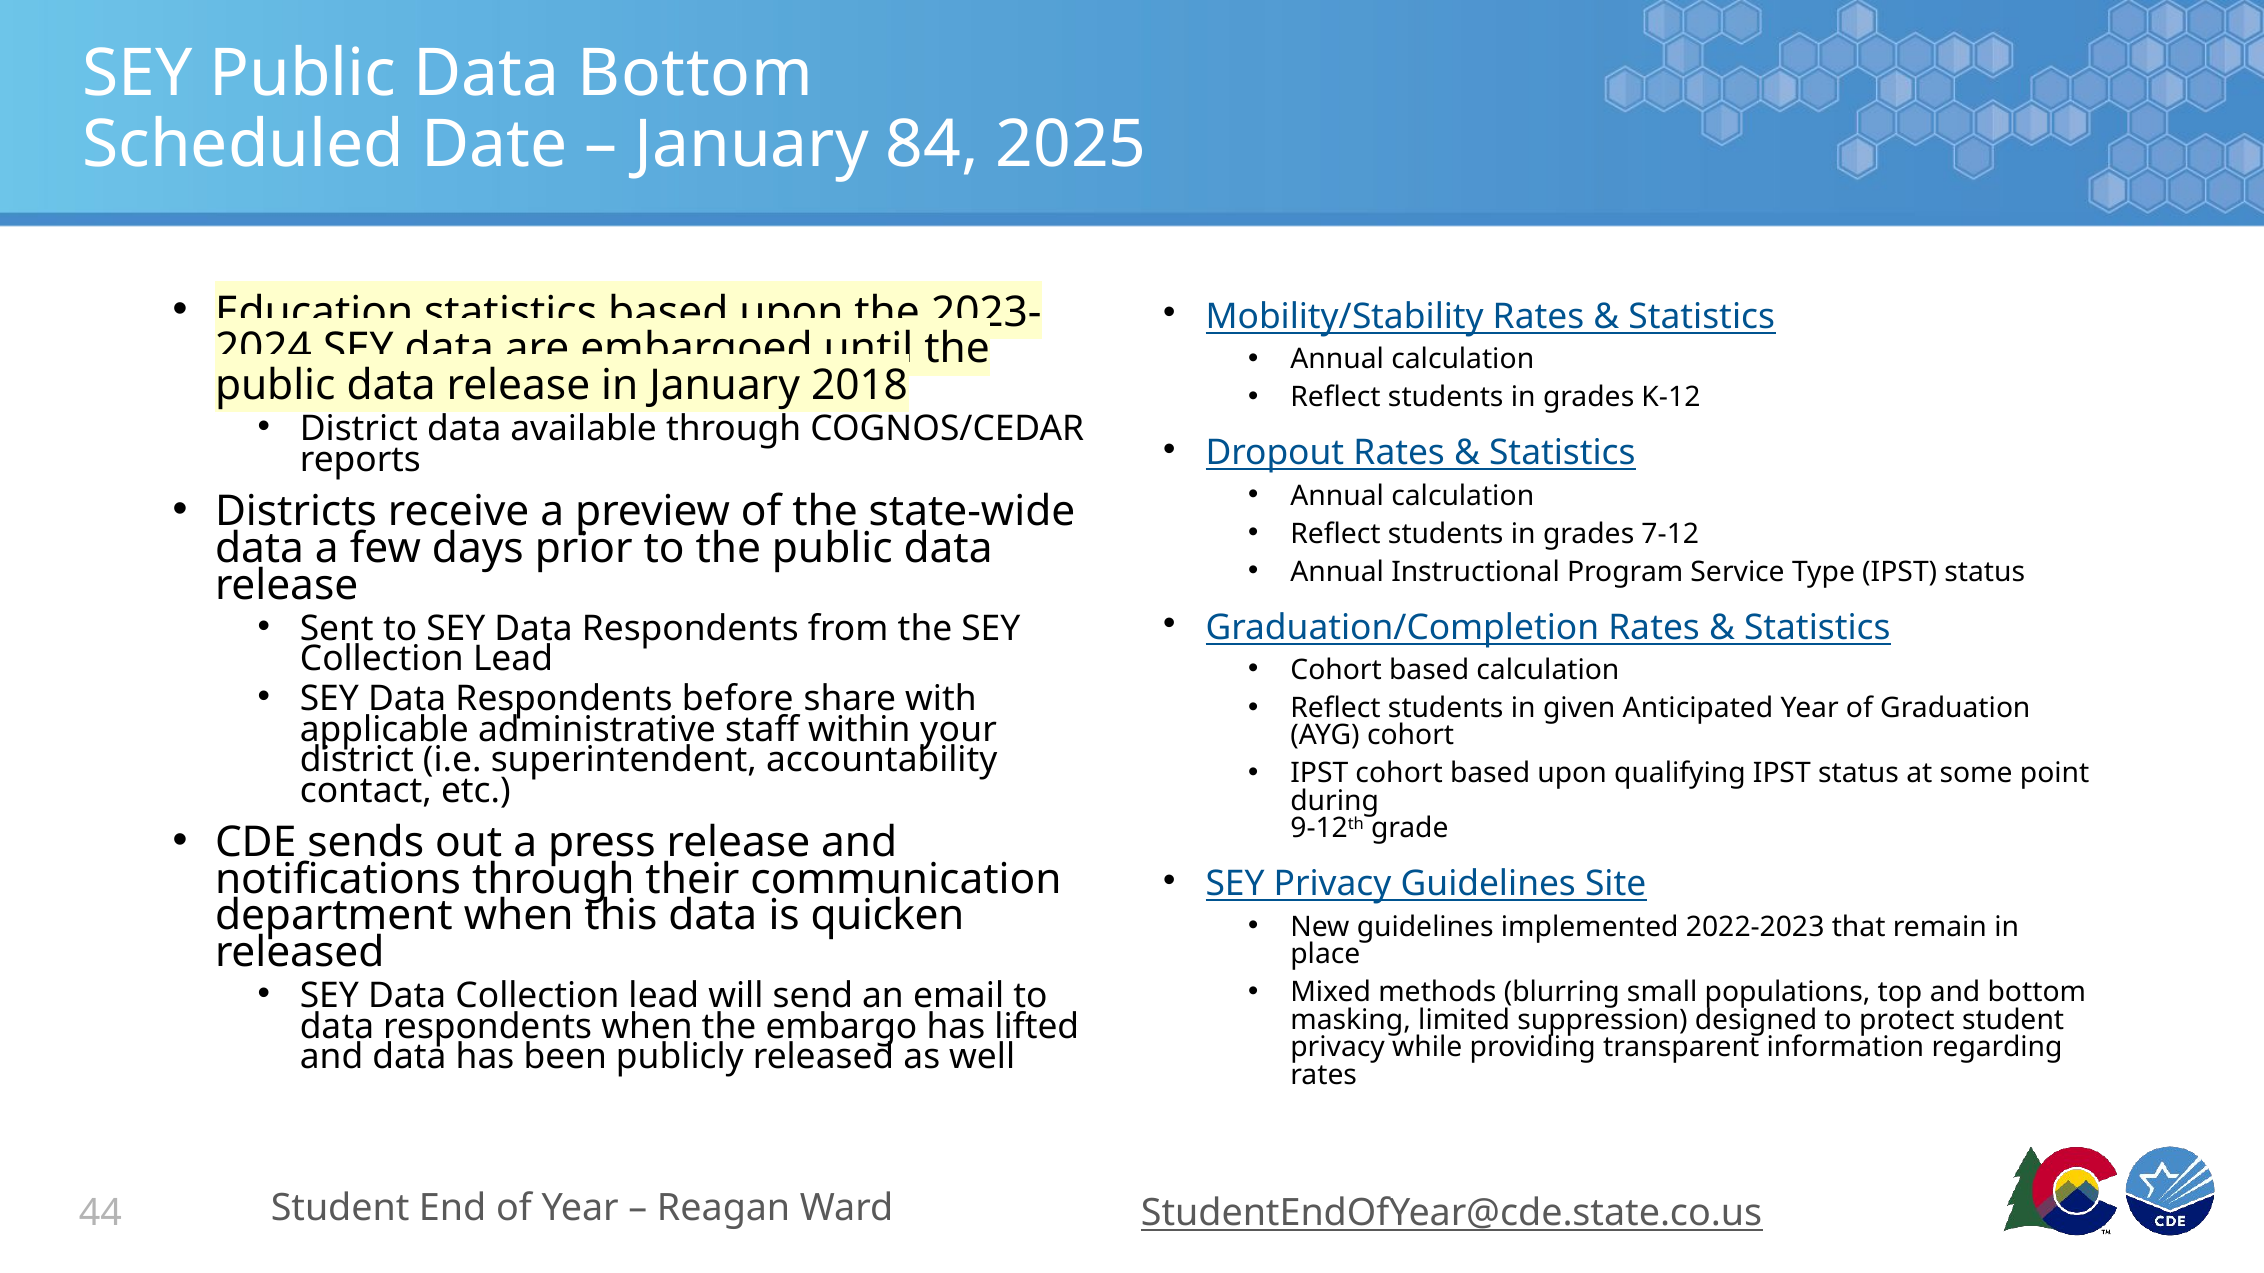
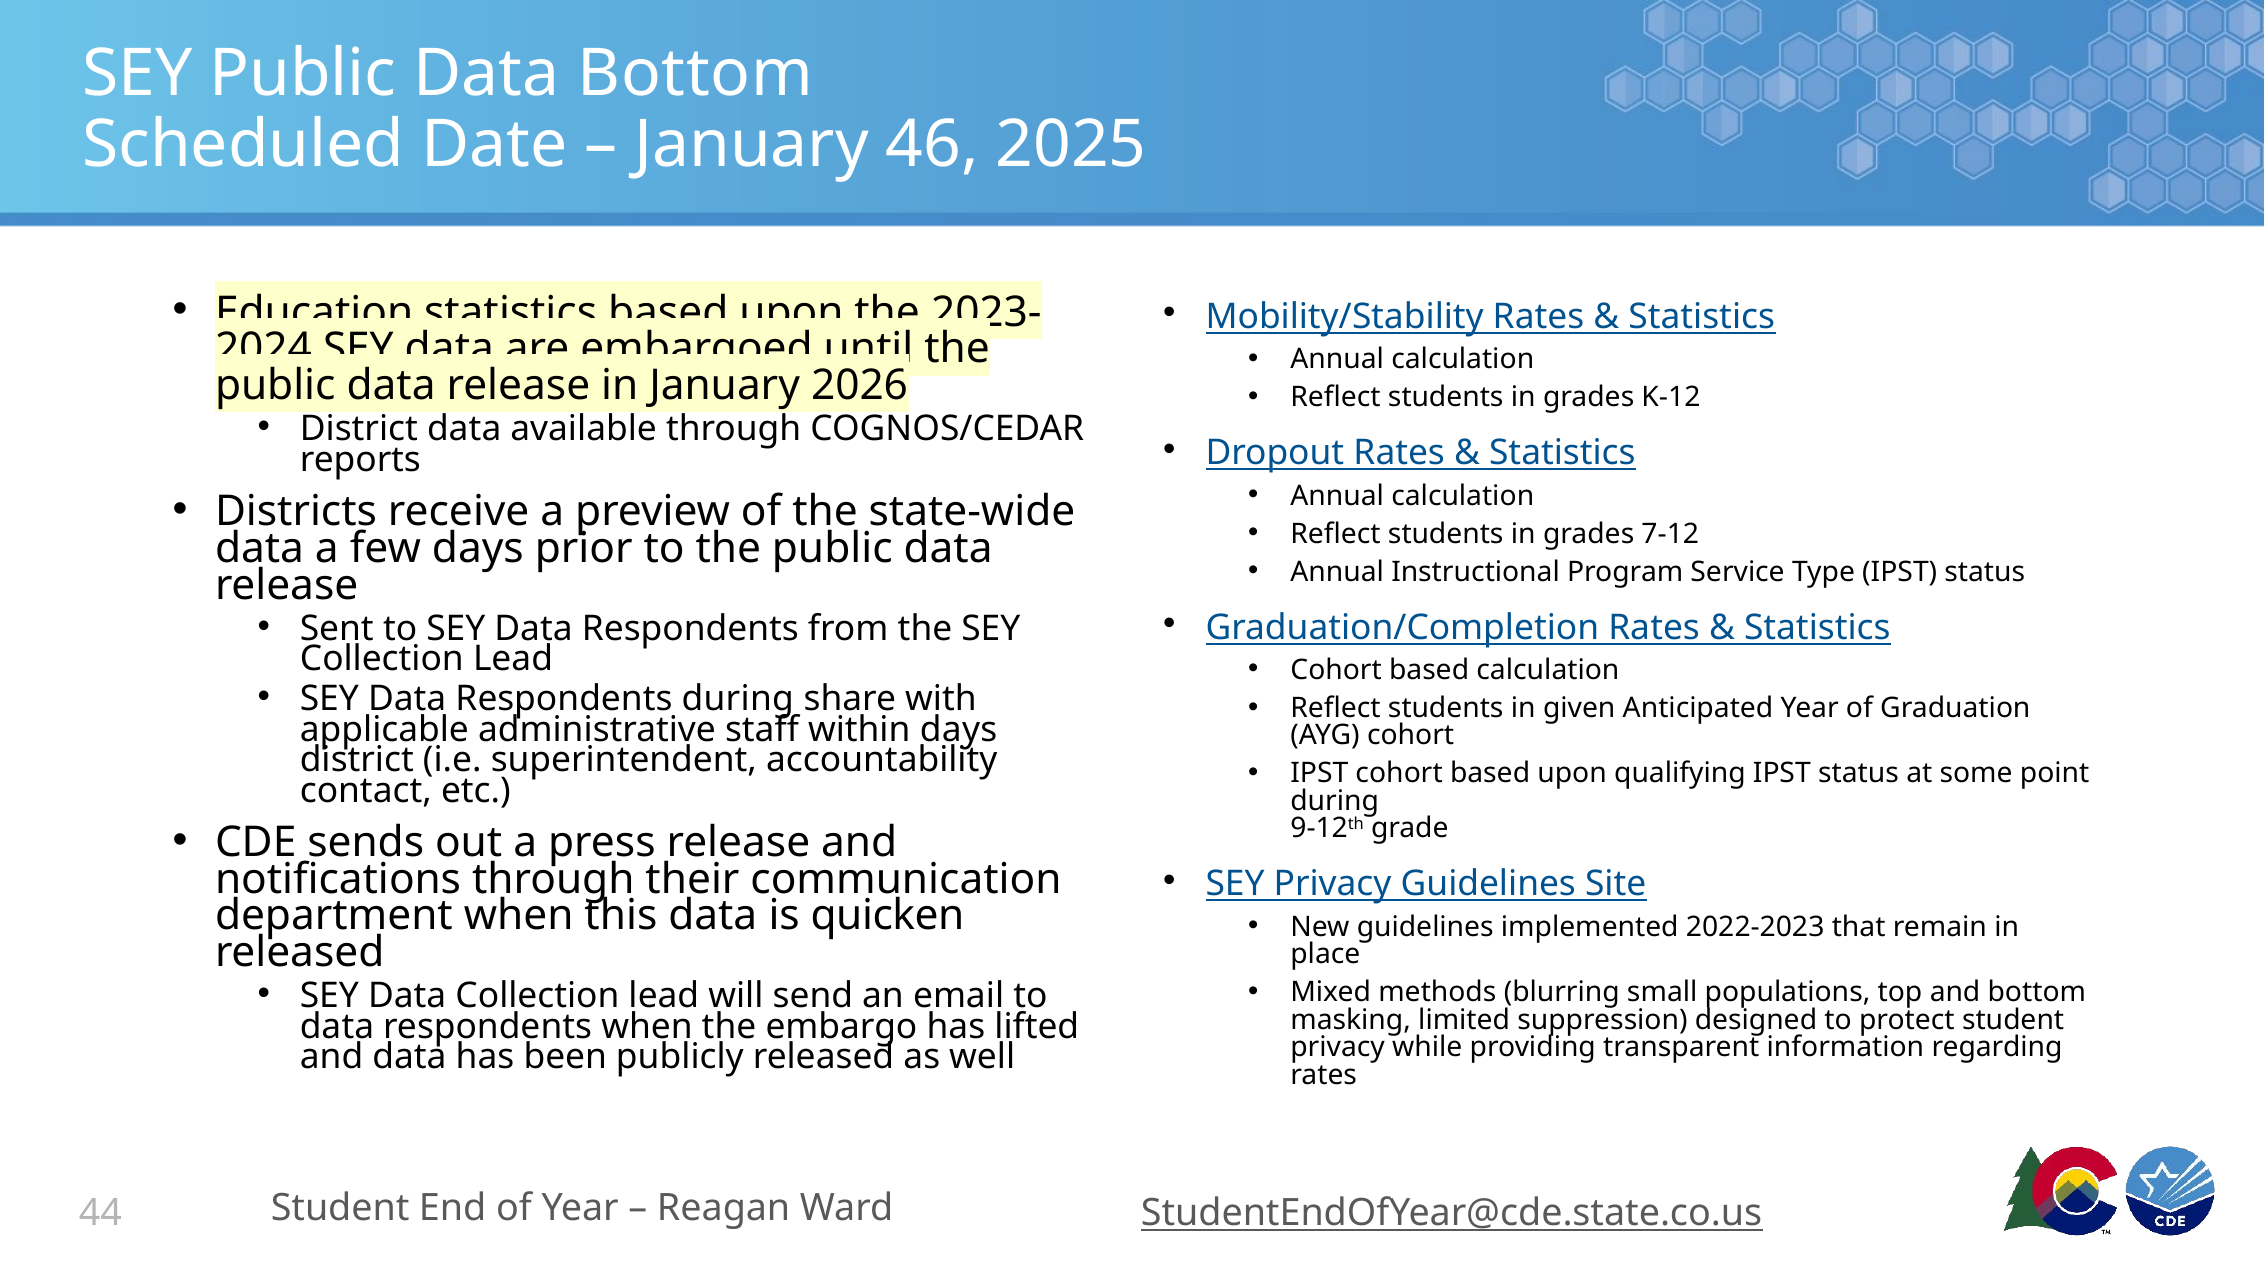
84: 84 -> 46 (932, 145)
2018: 2018 -> 2026 (860, 386)
Respondents before: before -> during (738, 699)
within your: your -> days (959, 730)
